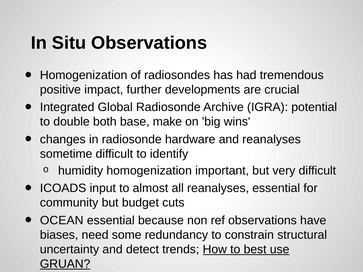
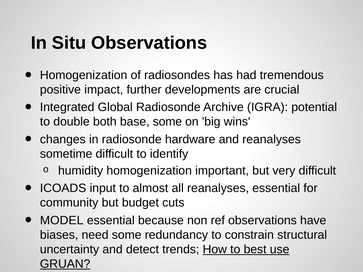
base make: make -> some (167, 122)
OCEAN: OCEAN -> MODEL (62, 220)
